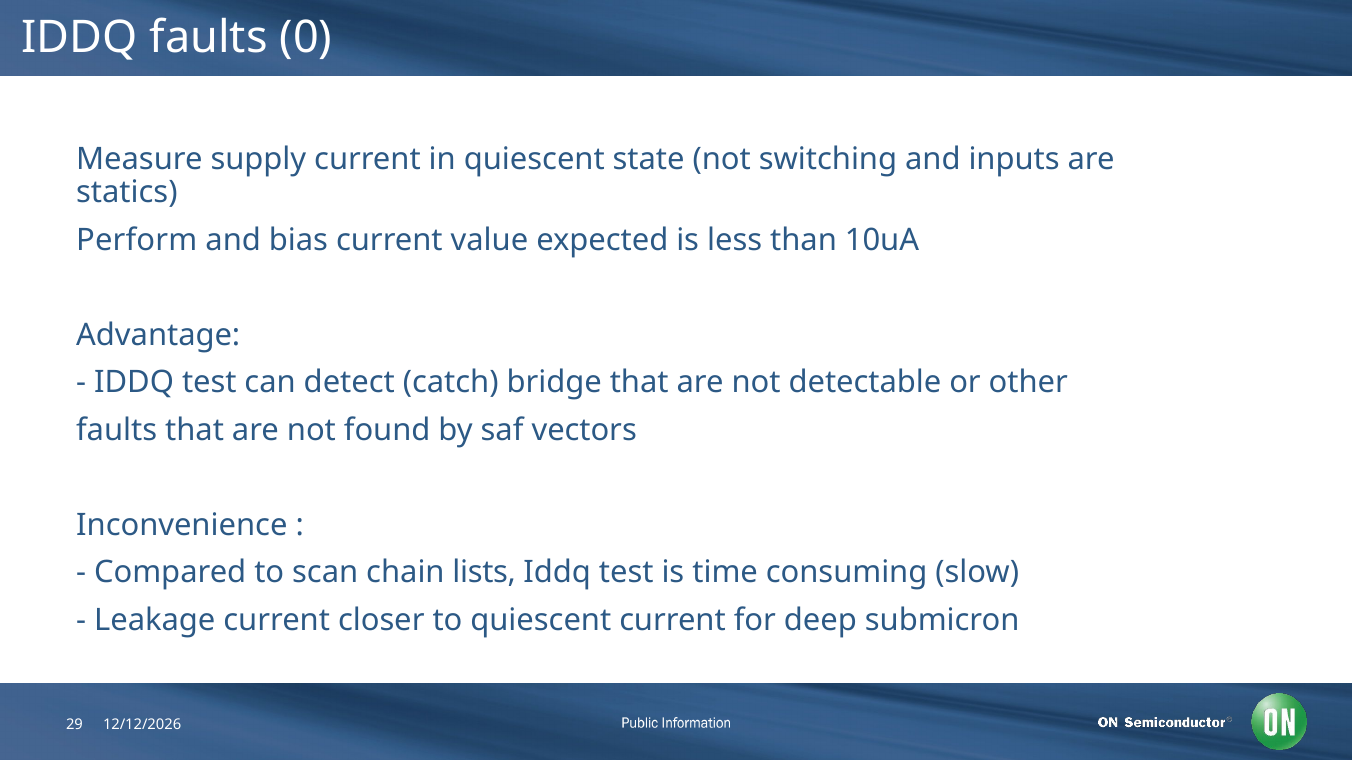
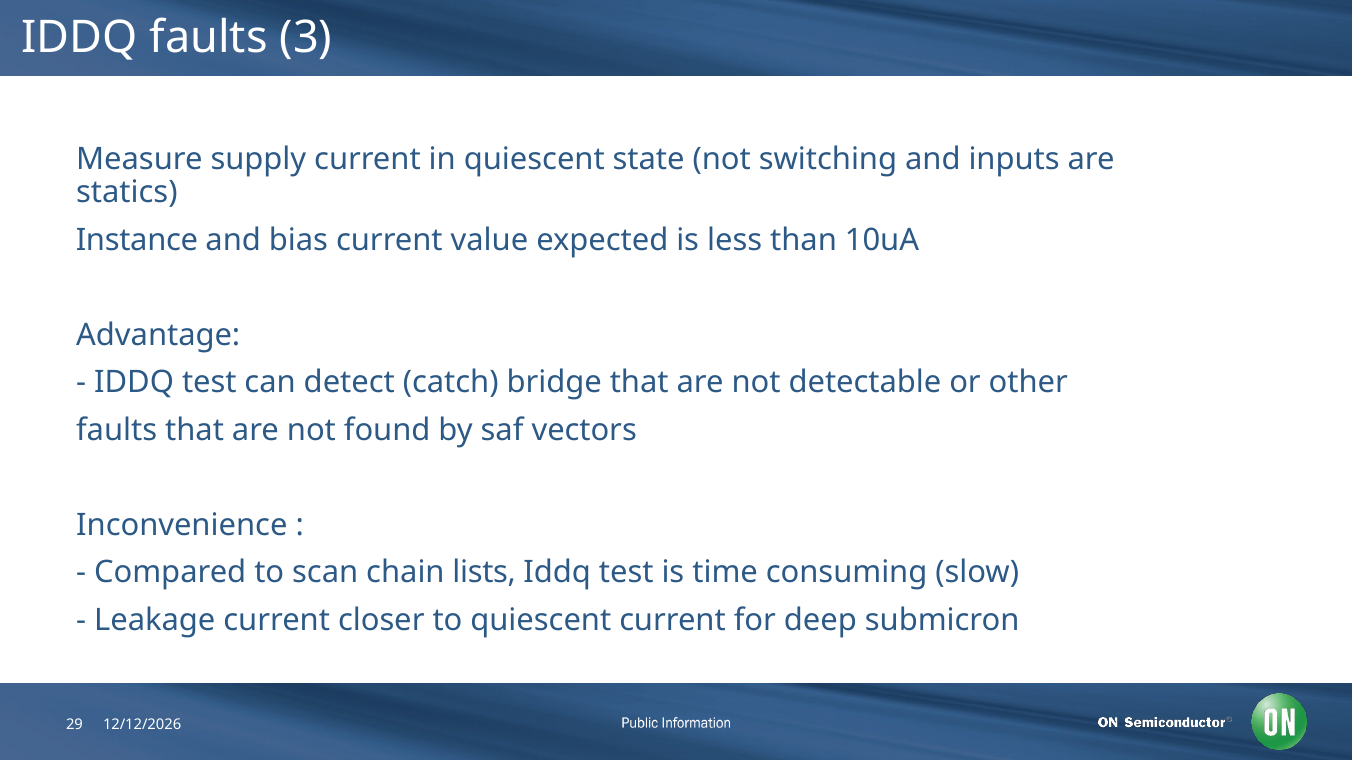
0: 0 -> 3 (306, 38)
Perform: Perform -> Instance (137, 240)
